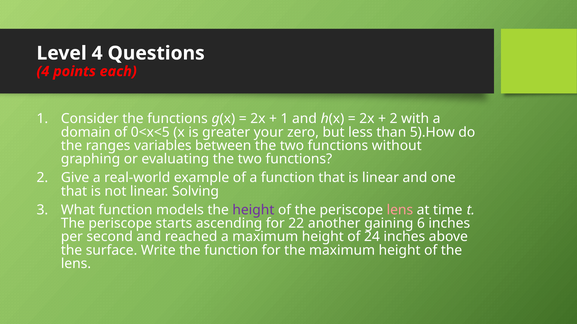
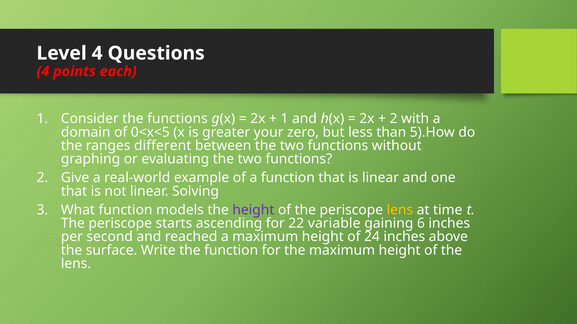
variables: variables -> different (163, 146)
lens colour: pink -> yellow (400, 210)
another: another -> variable (334, 224)
